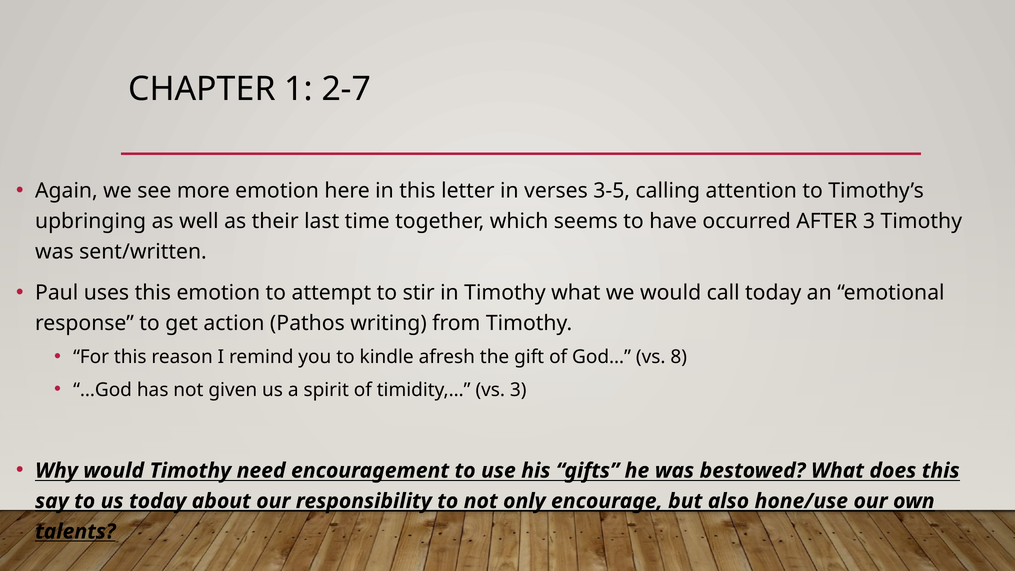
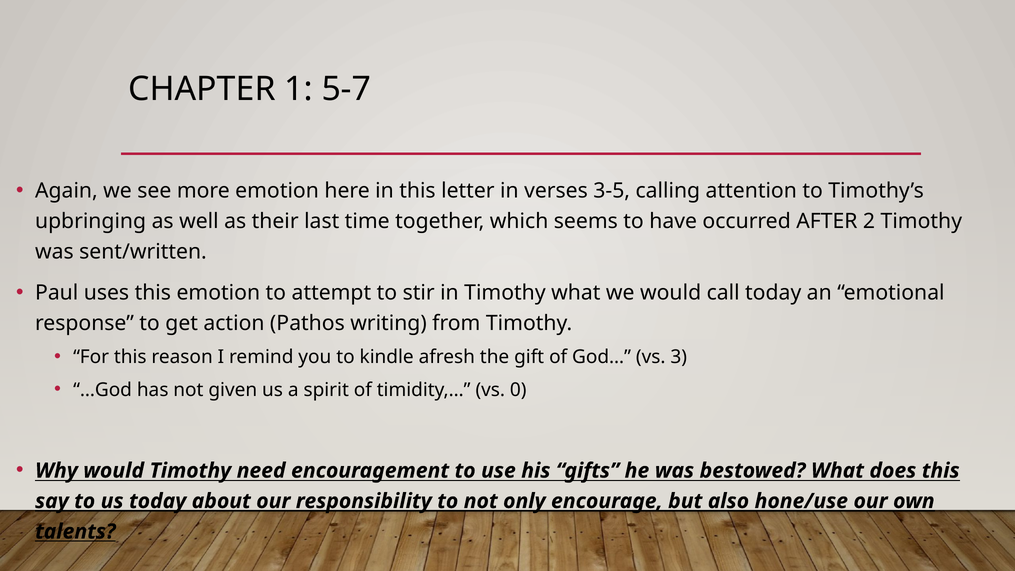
2-7: 2-7 -> 5-7 (346, 89)
AFTER 3: 3 -> 2 (869, 221)
8: 8 -> 3 (679, 357)
vs 3: 3 -> 0 (518, 390)
